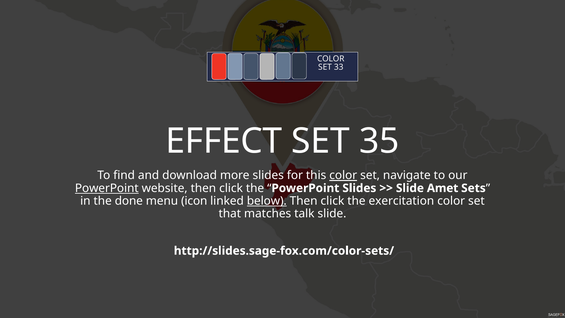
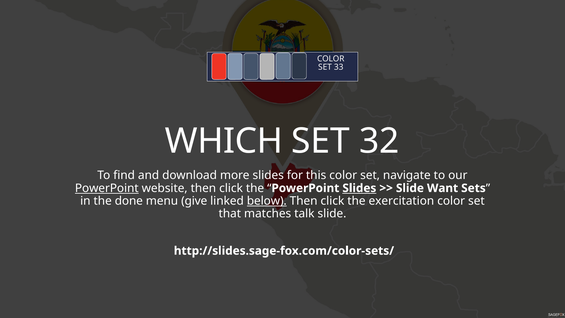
EFFECT: EFFECT -> WHICH (224, 141)
35: 35 -> 32 (379, 141)
color underline: present -> none (343, 175)
Slides underline: none -> present (359, 188)
Amet: Amet -> Want (443, 188)
icon: icon -> give (194, 201)
